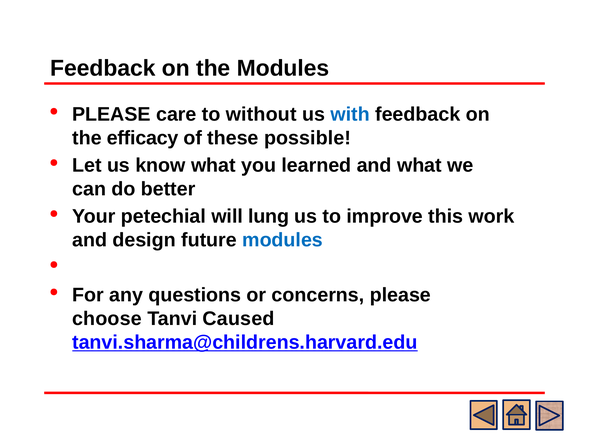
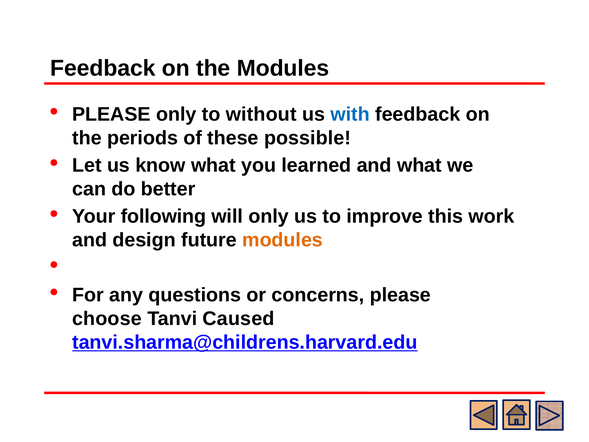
PLEASE care: care -> only (176, 114)
efficacy: efficacy -> periods (143, 138)
petechial: petechial -> following (163, 216)
will lung: lung -> only (269, 216)
modules colour: blue -> orange (283, 240)
